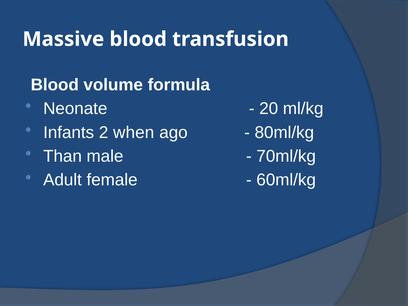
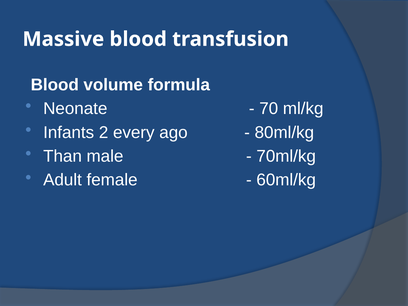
20: 20 -> 70 (269, 109)
when: when -> every (134, 132)
